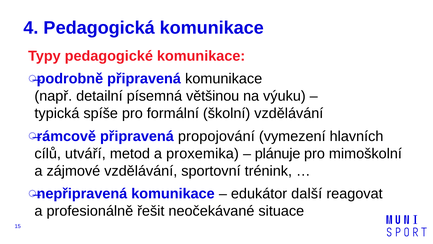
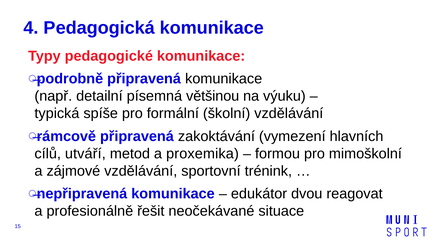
propojování: propojování -> zakoktávání (216, 136)
plánuje: plánuje -> formou (278, 153)
další: další -> dvou (307, 193)
